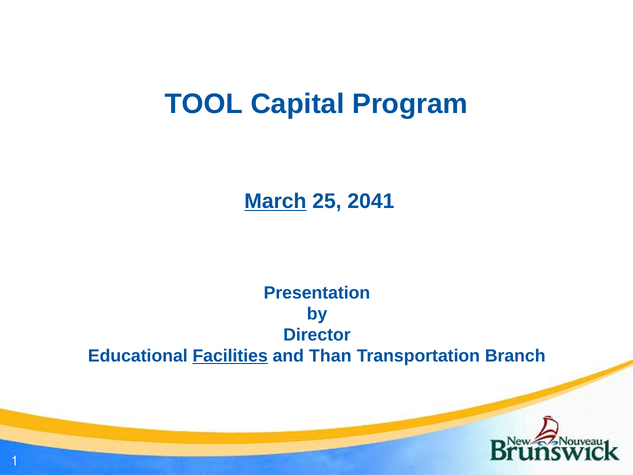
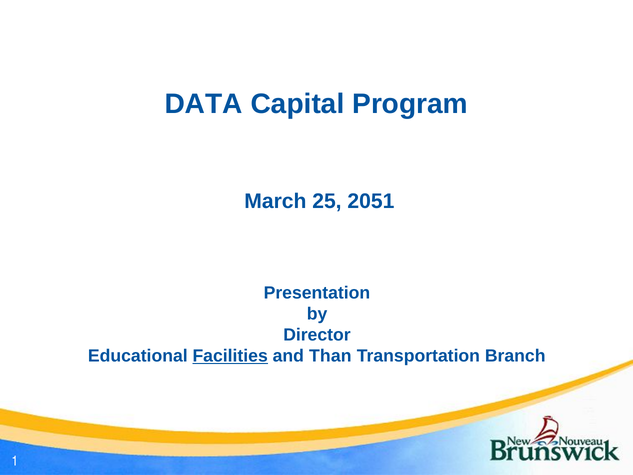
TOOL: TOOL -> DATA (204, 104)
March underline: present -> none (275, 201)
2041: 2041 -> 2051 (371, 201)
